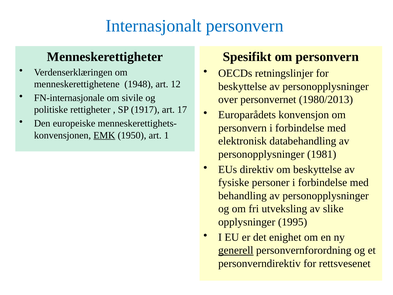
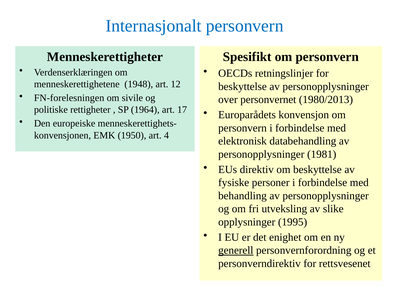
FN-internasjonale: FN-internasjonale -> FN-forelesningen (69, 98)
1917: 1917 -> 1964 (145, 110)
EMK underline: present -> none (104, 135)
1: 1 -> 4 (166, 135)
